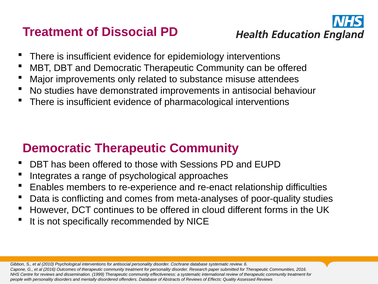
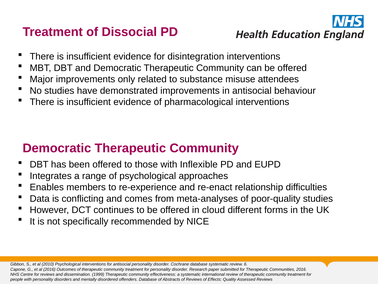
epidemiology: epidemiology -> disintegration (196, 56)
Sessions: Sessions -> Inflexible (199, 164)
